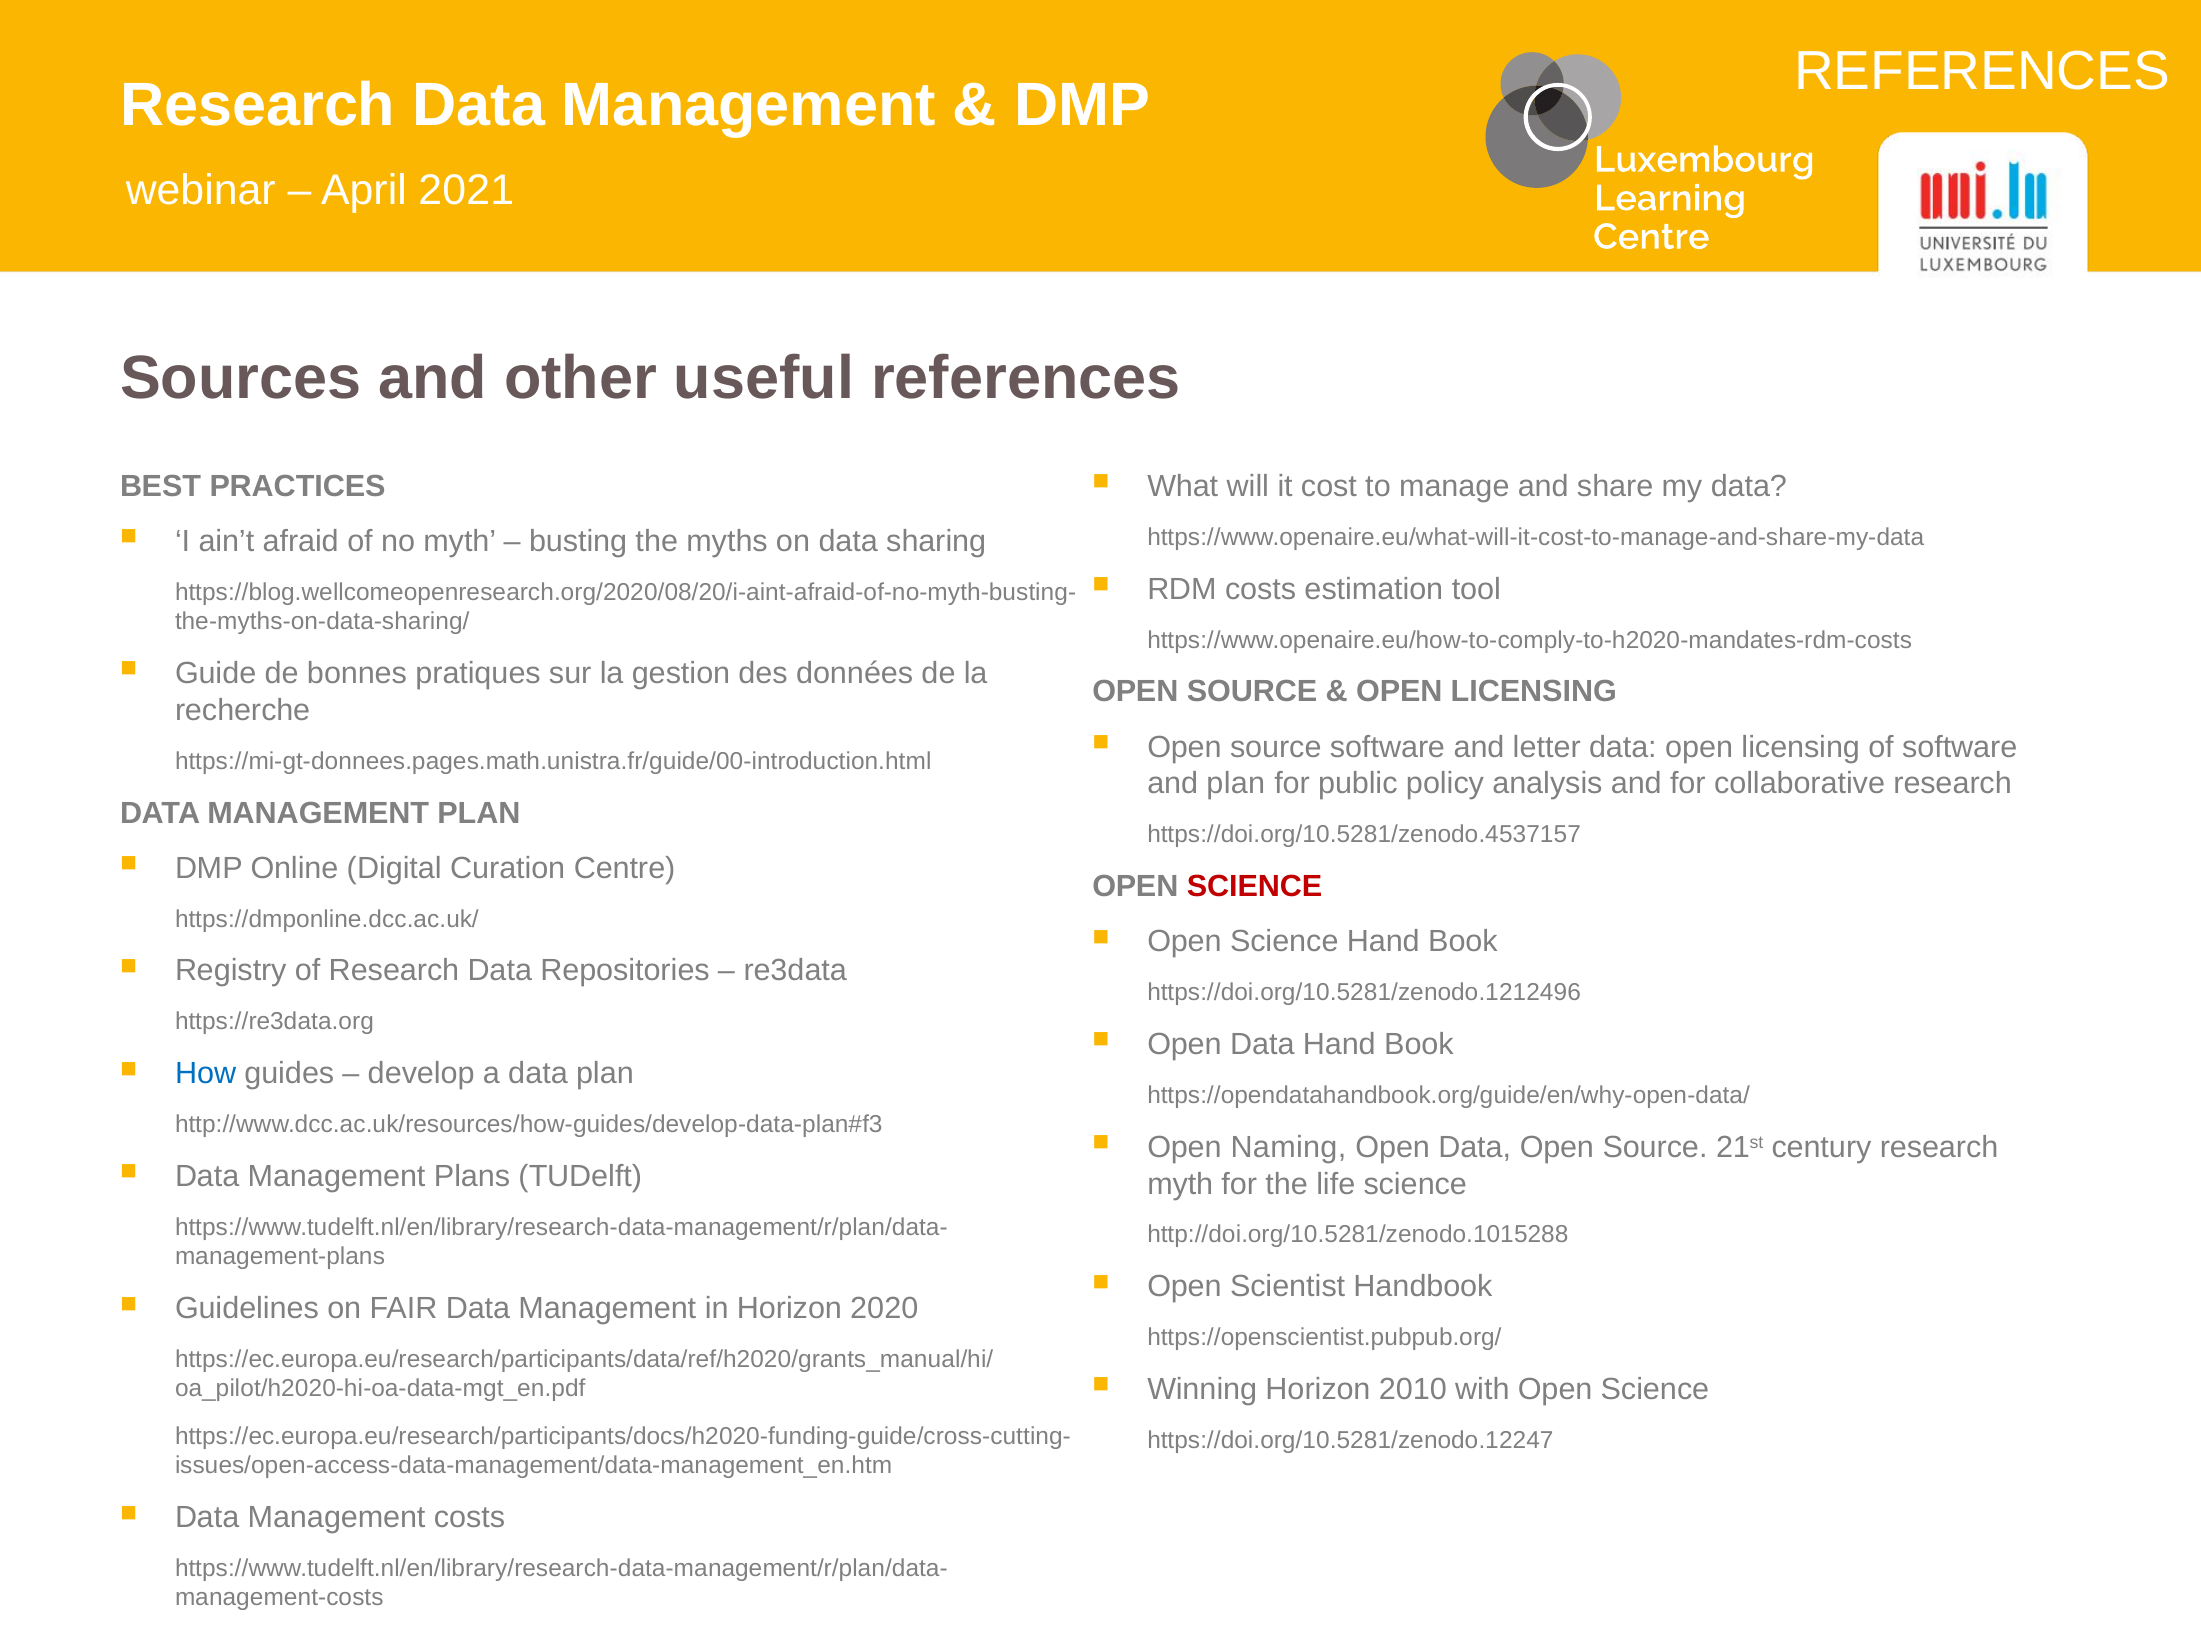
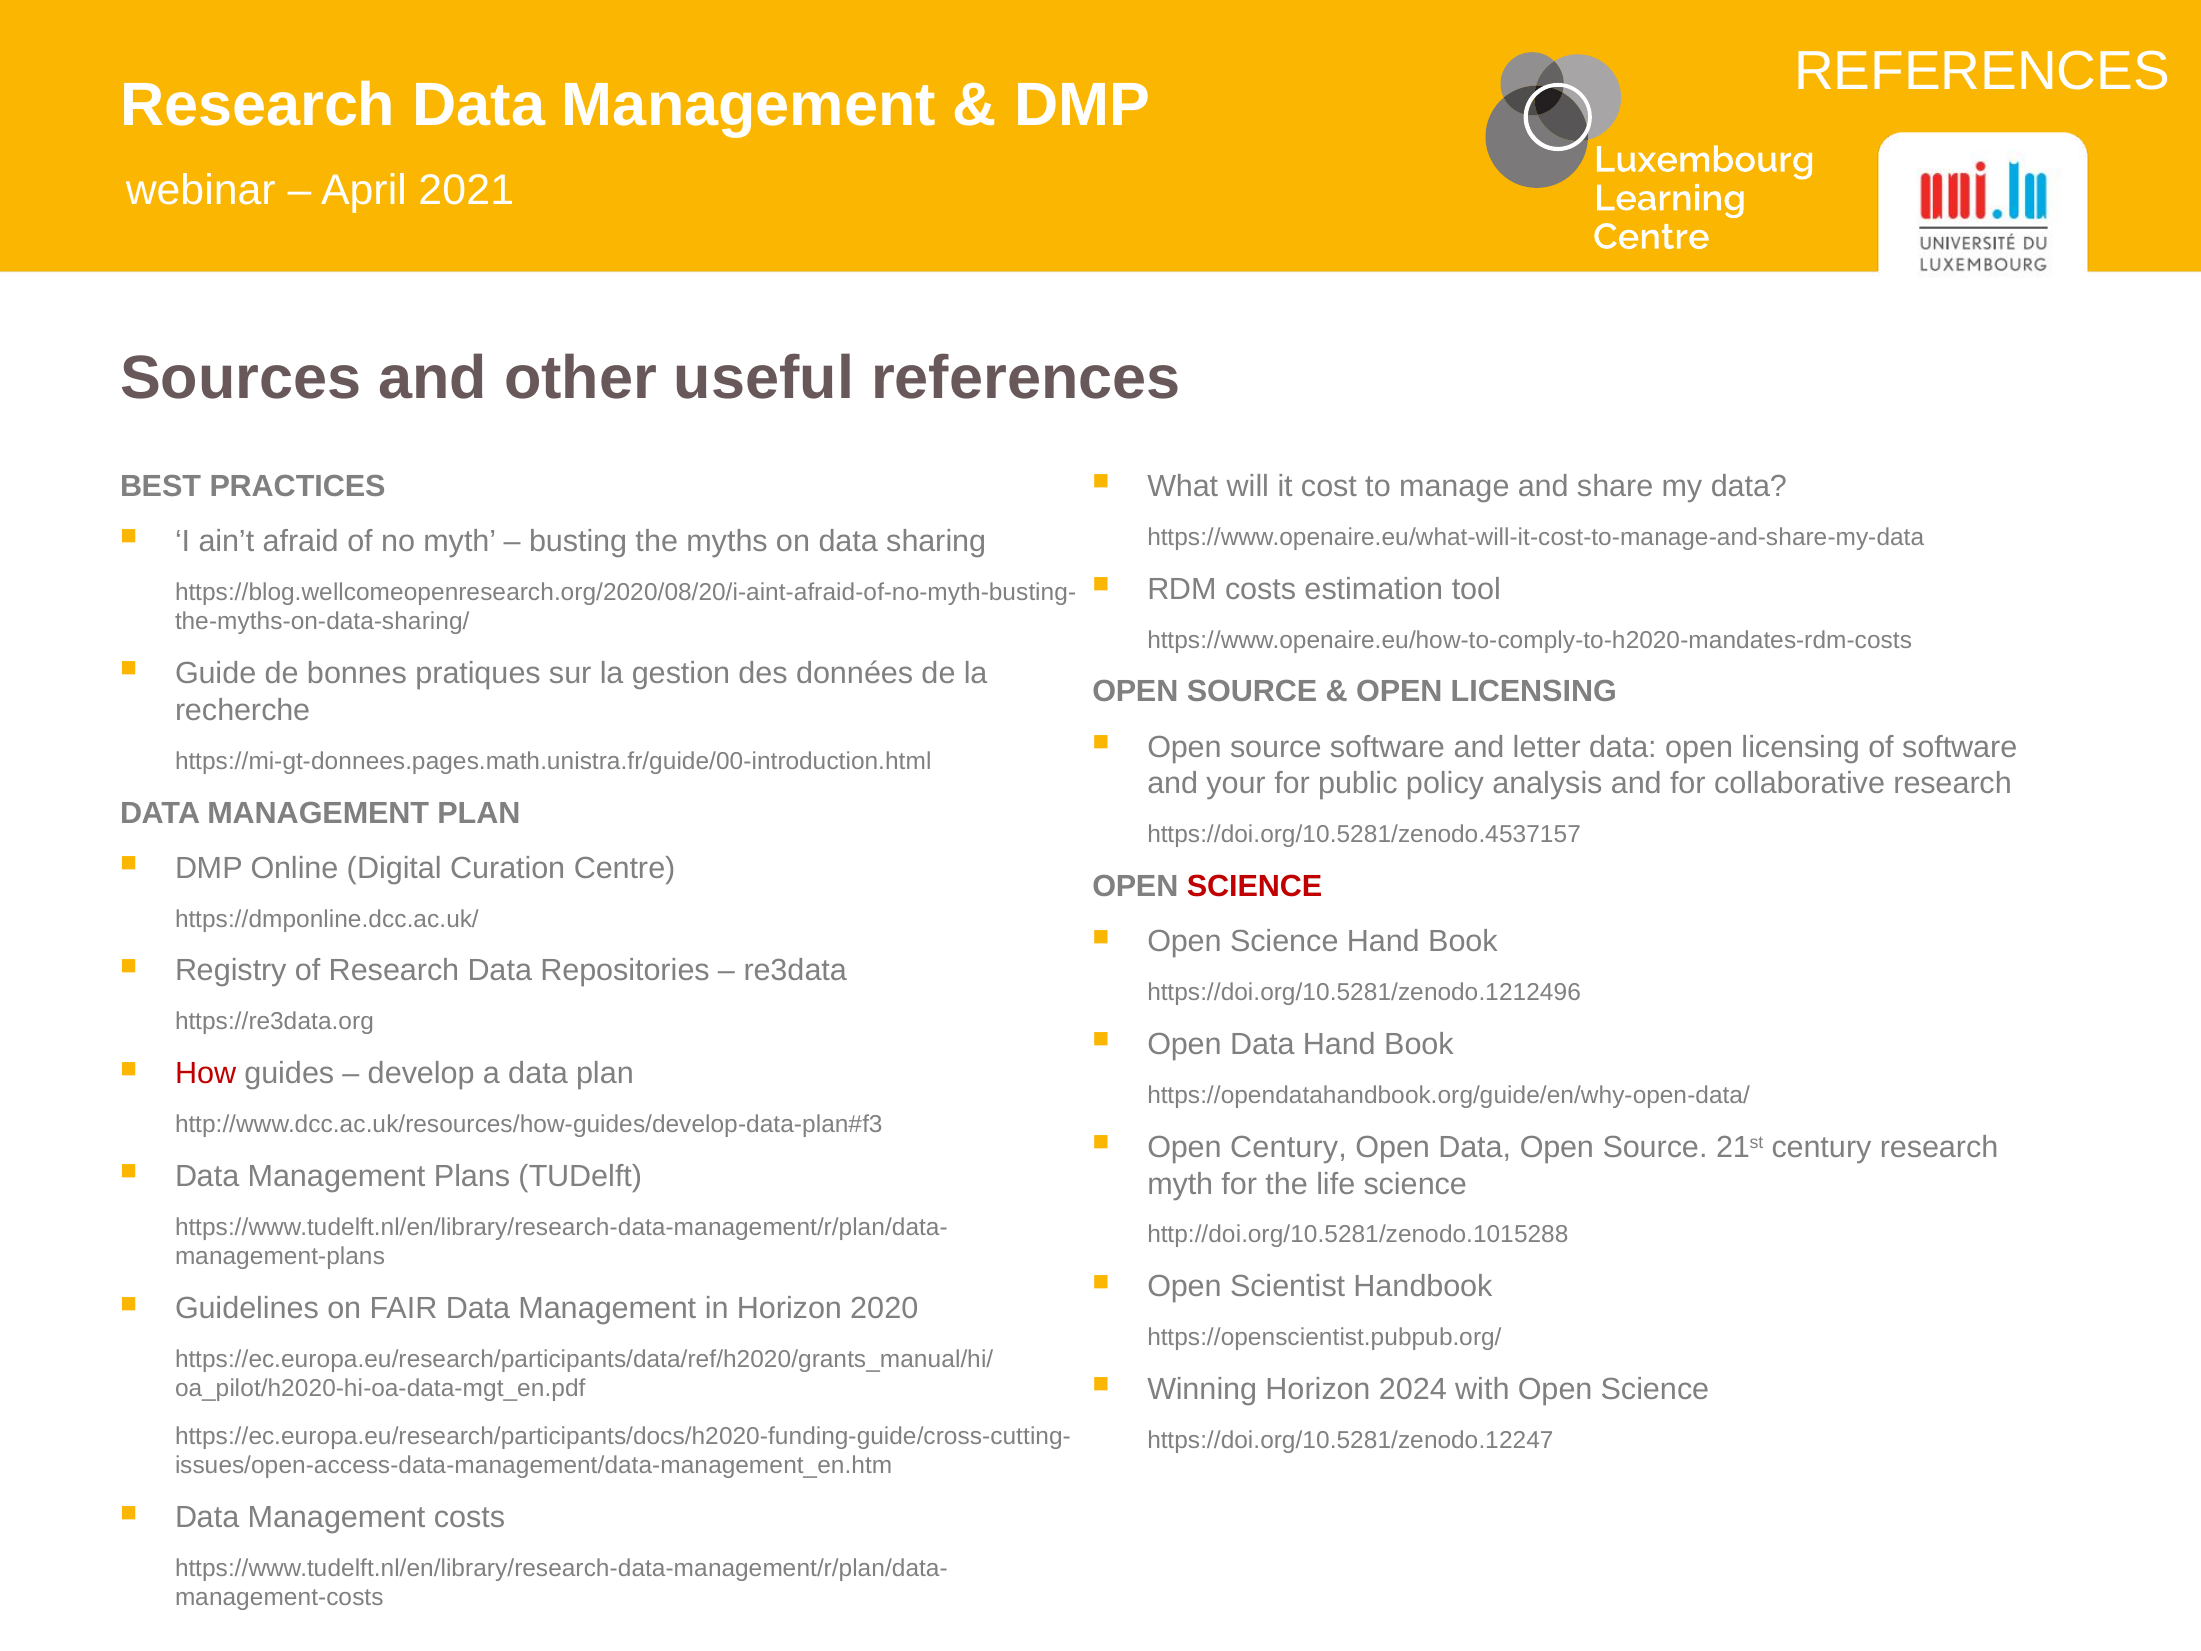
and plan: plan -> your (1236, 784)
How colour: blue -> red (206, 1074)
Open Naming: Naming -> Century (1289, 1147)
2010: 2010 -> 2024 (1413, 1389)
